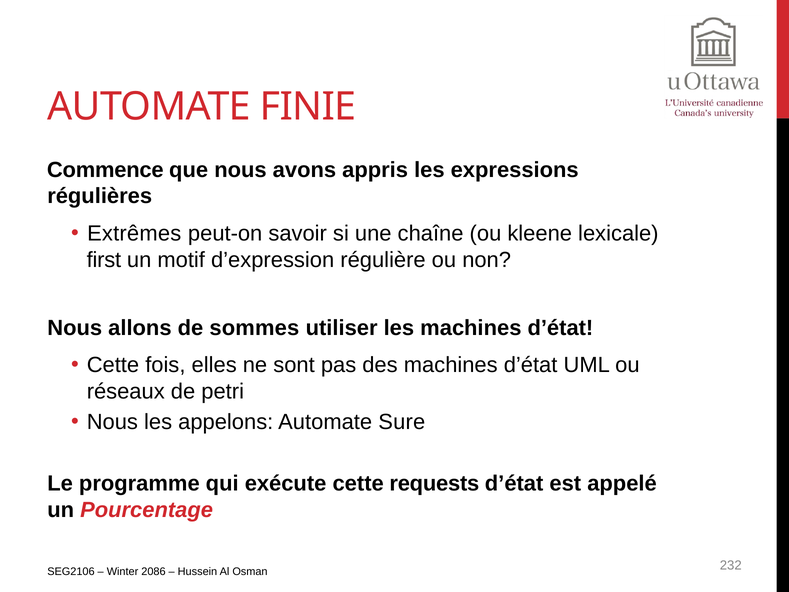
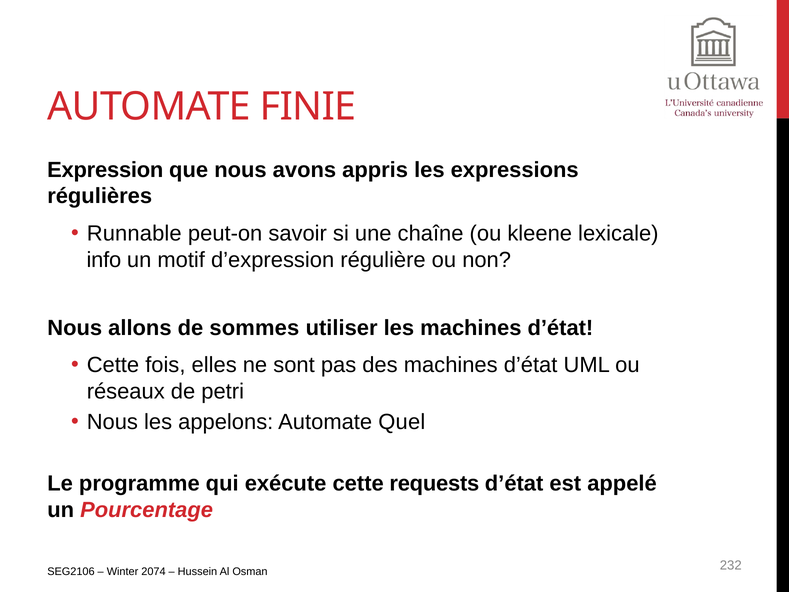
Commence: Commence -> Expression (105, 170)
Extrêmes: Extrêmes -> Runnable (134, 233)
first: first -> info (104, 260)
Sure: Sure -> Quel (402, 422)
2086: 2086 -> 2074 (154, 572)
